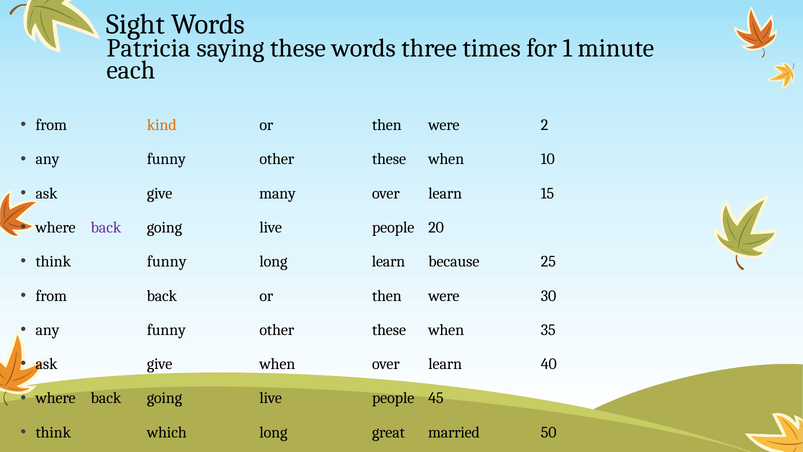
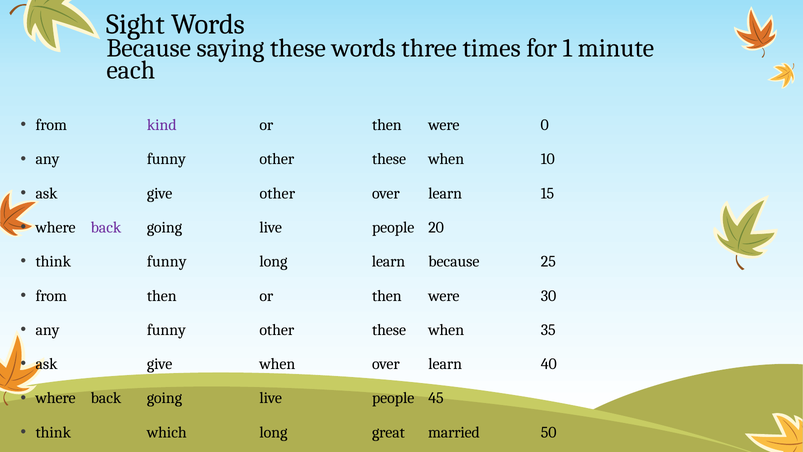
Patricia: Patricia -> Because (149, 48)
kind colour: orange -> purple (162, 125)
2: 2 -> 0 (545, 125)
give many: many -> other (277, 193)
from back: back -> then (162, 296)
